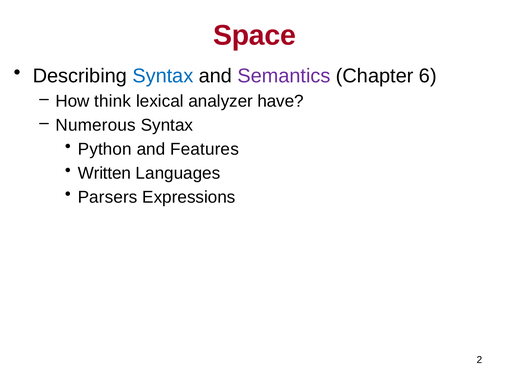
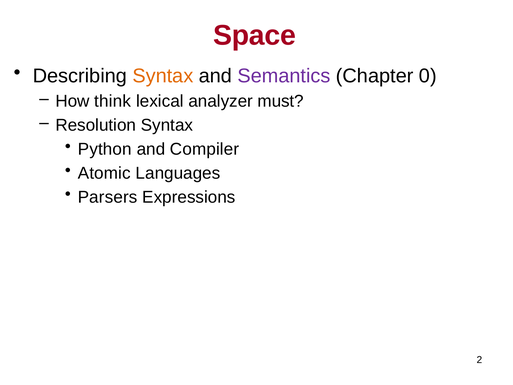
Syntax colour: blue -> orange (163, 76)
6: 6 -> 0 (428, 76)
have: have -> must (281, 101)
Numerous: Numerous -> Resolution (96, 125)
Features: Features -> Compiler (205, 149)
Written: Written -> Atomic (104, 173)
